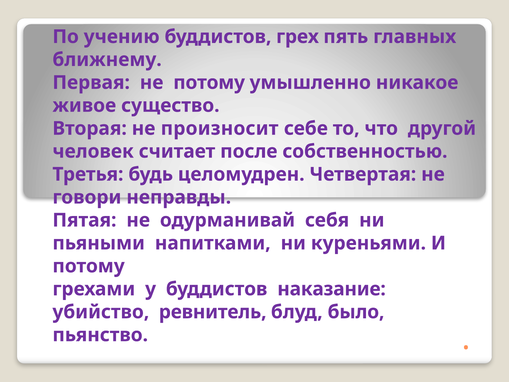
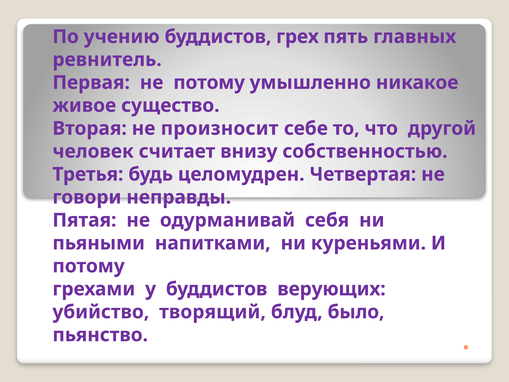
ближнему: ближнему -> ревнитель (107, 60)
после: после -> внизу (249, 151)
наказание: наказание -> верующих (331, 289)
ревнитель: ревнитель -> творящий (213, 312)
